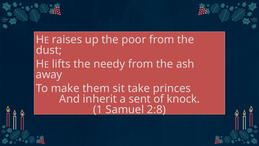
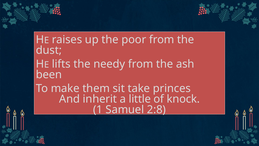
away: away -> been (49, 74)
sent: sent -> little (140, 99)
